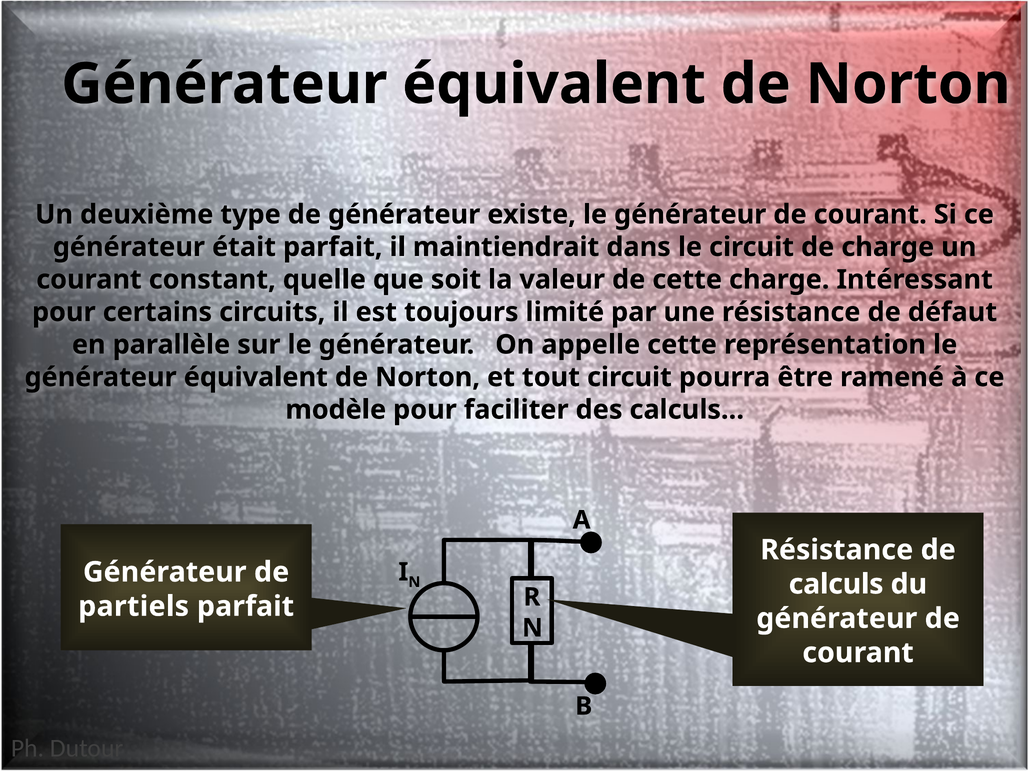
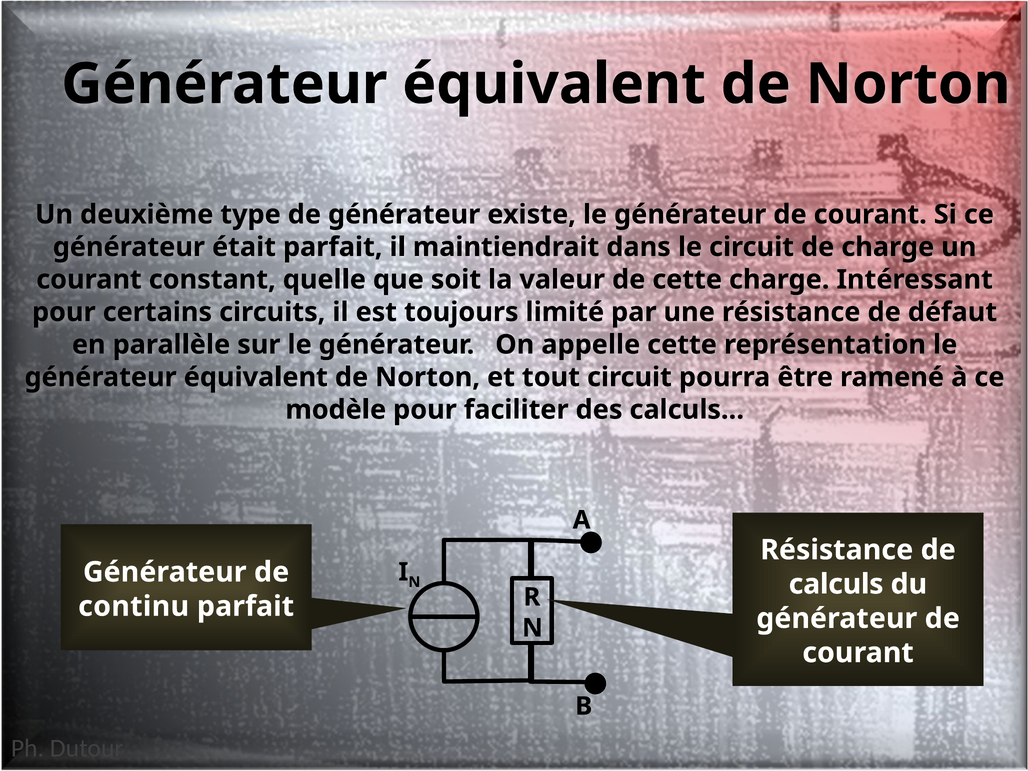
partiels: partiels -> continu (134, 606)
